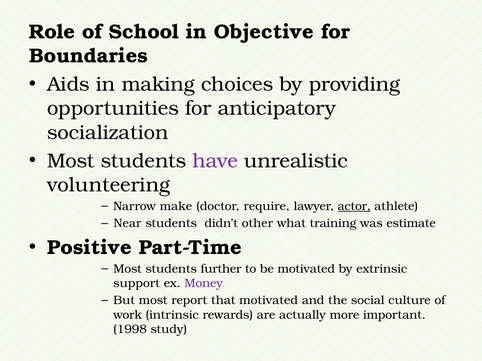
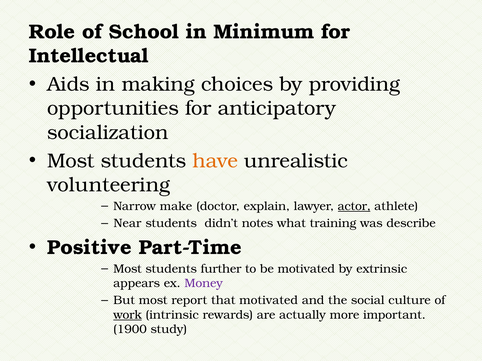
Objective: Objective -> Minimum (264, 32)
Boundaries: Boundaries -> Intellectual (89, 56)
have colour: purple -> orange (215, 161)
require: require -> explain (267, 207)
other: other -> notes (257, 224)
estimate: estimate -> describe (411, 224)
support: support -> appears (137, 284)
work underline: none -> present (128, 315)
1998: 1998 -> 1900 (130, 330)
